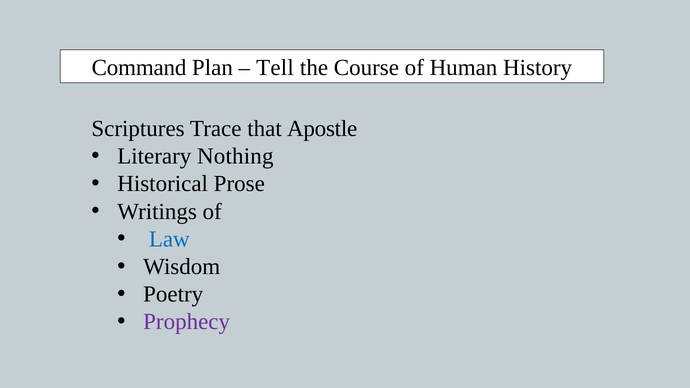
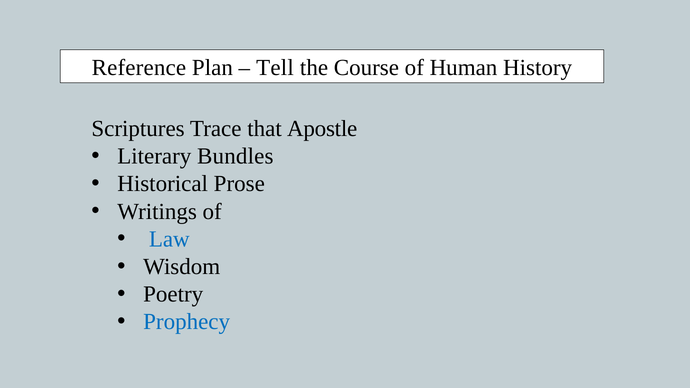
Command: Command -> Reference (139, 68)
Nothing: Nothing -> Bundles (235, 156)
Prophecy colour: purple -> blue (187, 322)
